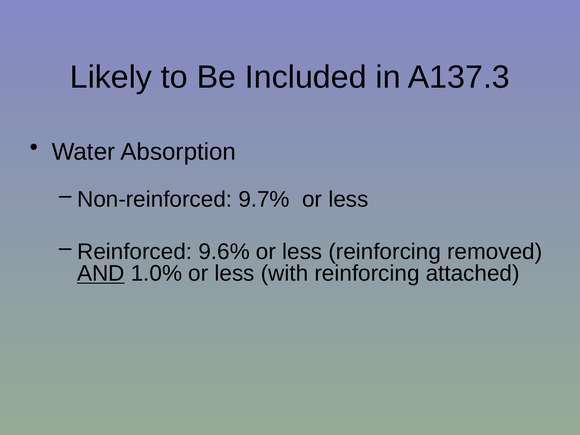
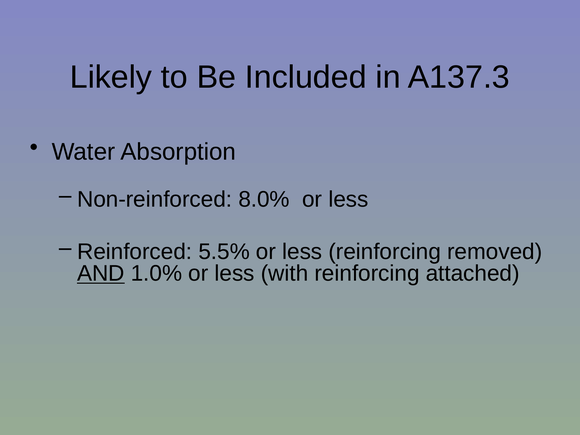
9.7%: 9.7% -> 8.0% (264, 199)
9.6%: 9.6% -> 5.5% (224, 252)
